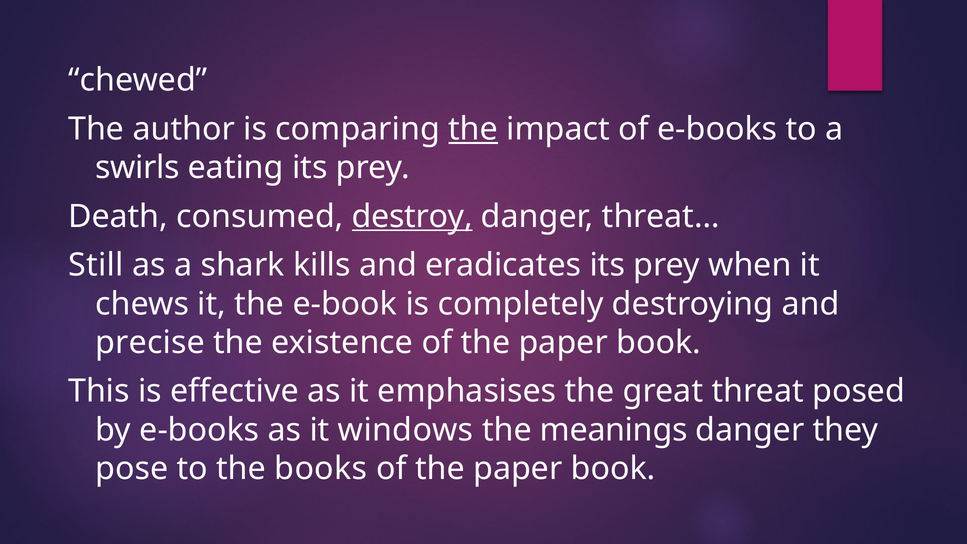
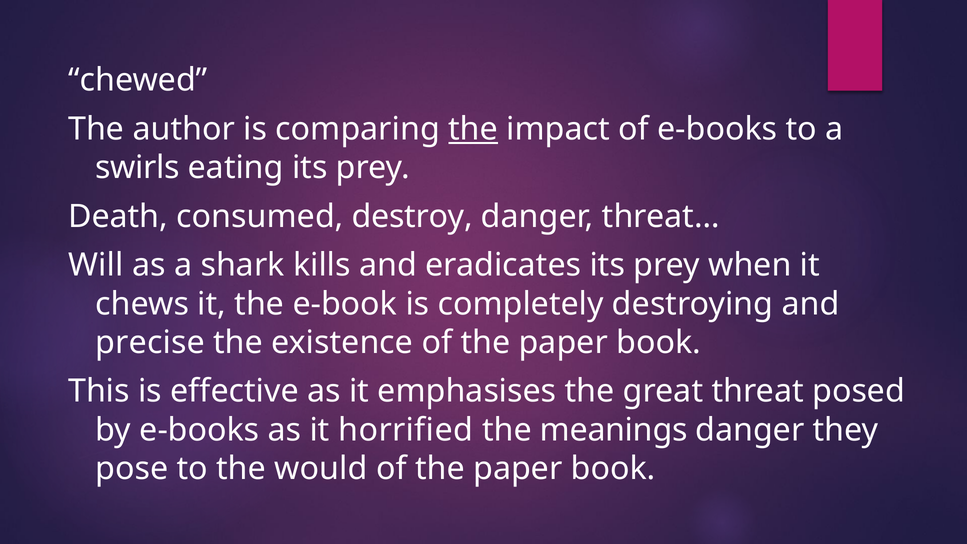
destroy underline: present -> none (412, 216)
Still: Still -> Will (96, 265)
windows: windows -> horrified (406, 430)
books: books -> would (321, 469)
